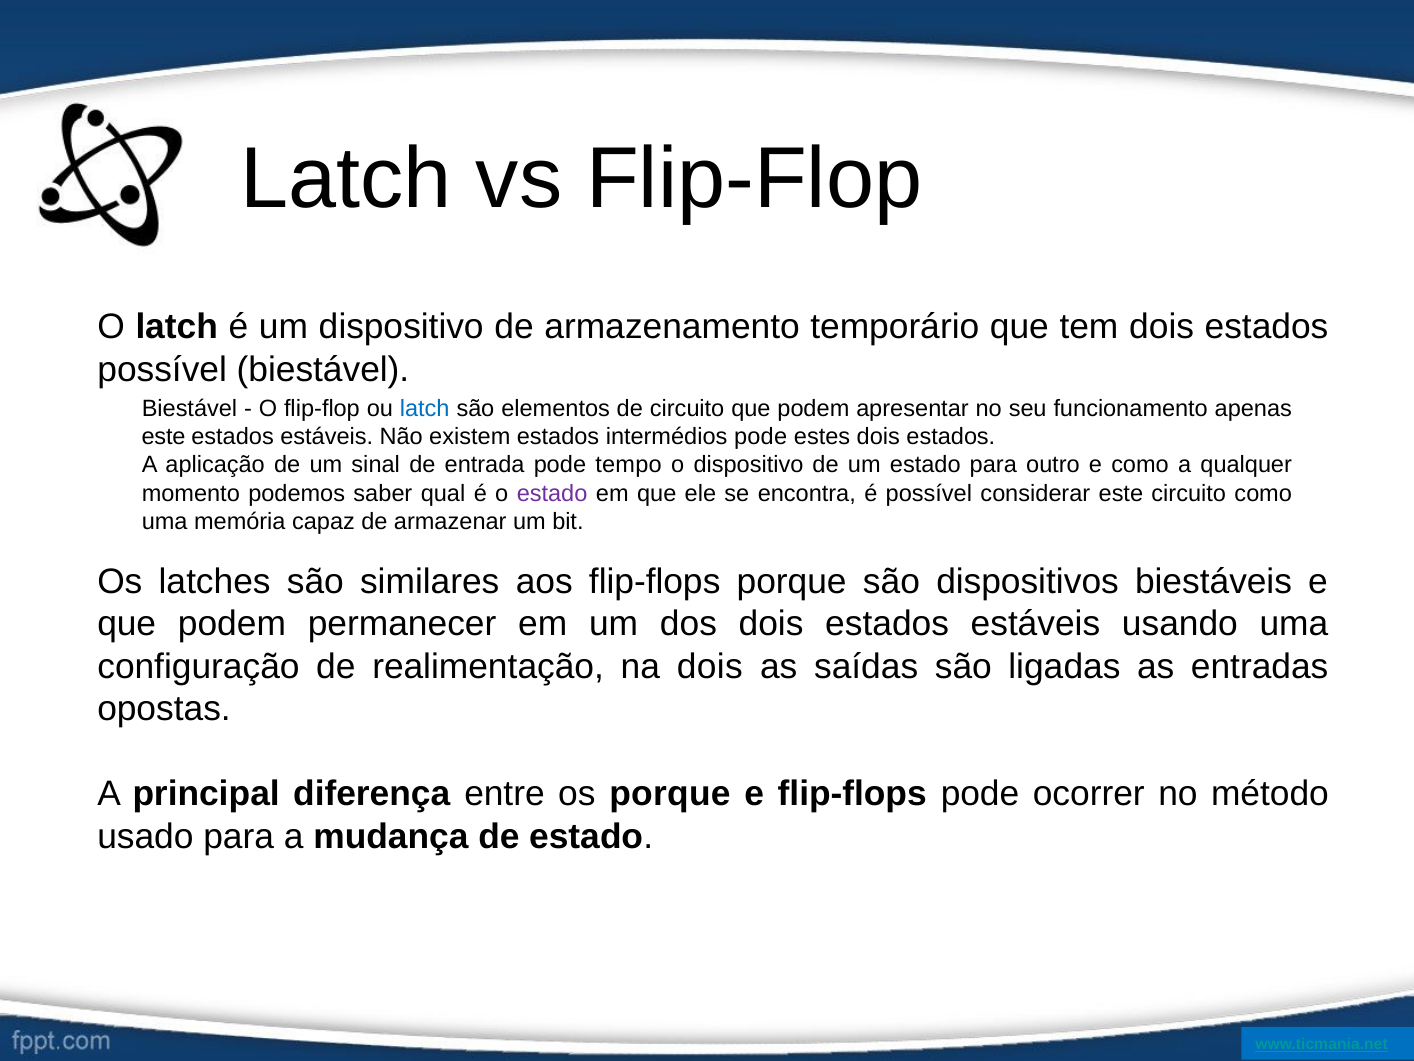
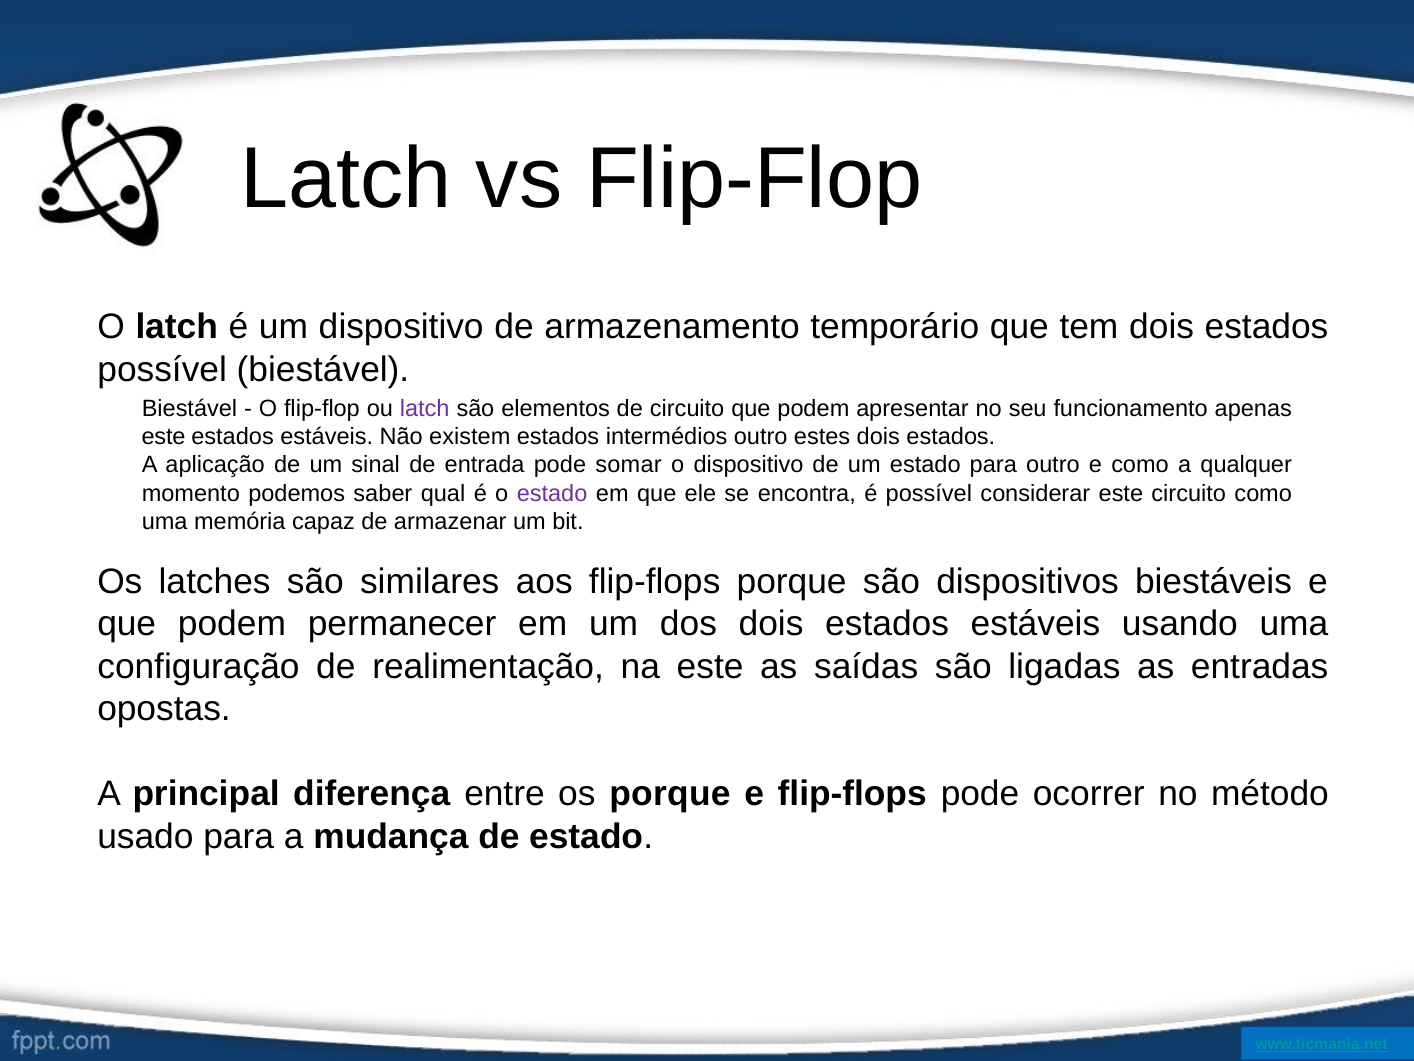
latch colour: blue -> purple (425, 408)
intermédios pode: pode -> outro (761, 436)
tempo: tempo -> somar (629, 465)
na dois: dois -> este (710, 666)
